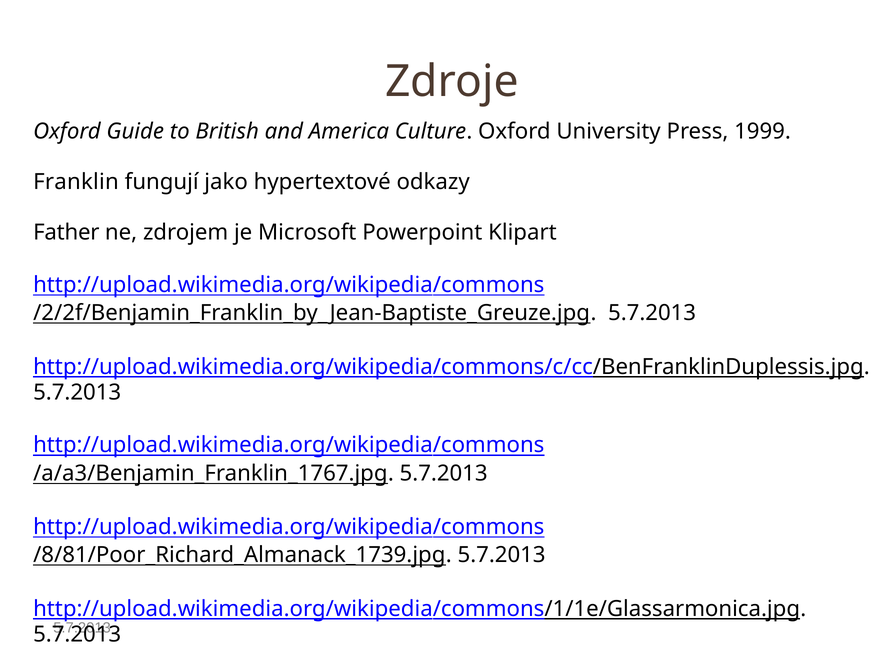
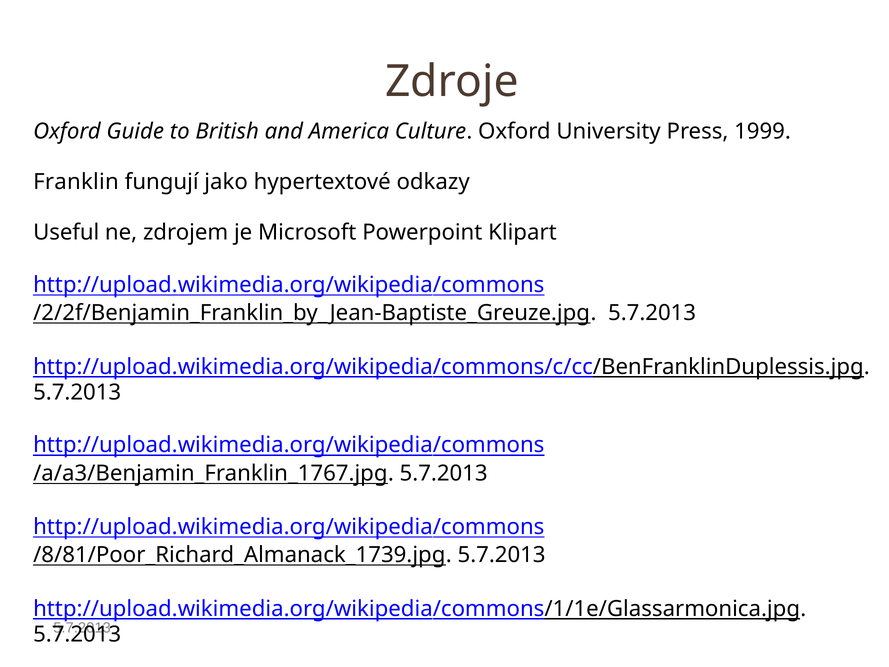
Father: Father -> Useful (66, 232)
